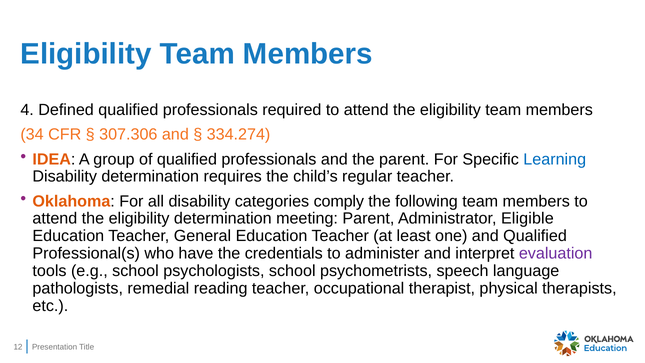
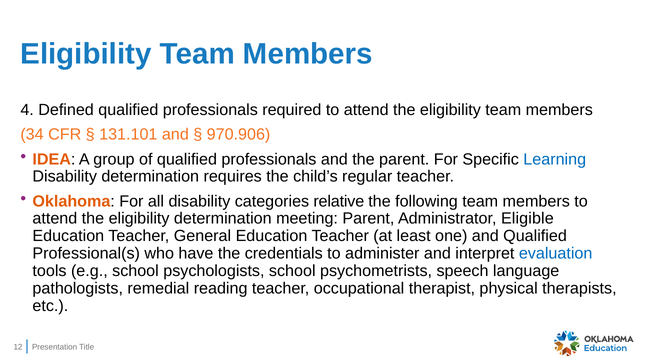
307.306: 307.306 -> 131.101 (128, 134)
334.274: 334.274 -> 970.906 (239, 134)
comply: comply -> relative (339, 201)
evaluation colour: purple -> blue (556, 253)
